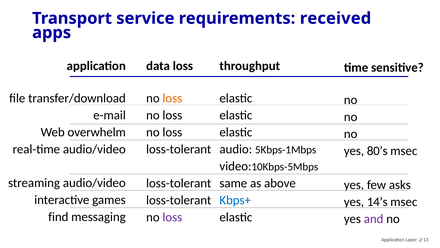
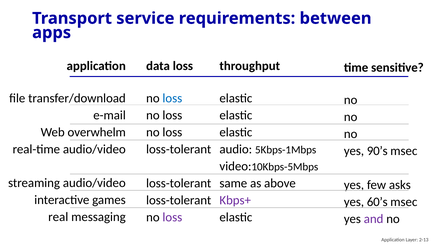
received: received -> between (336, 18)
loss colour: orange -> blue (172, 98)
80’s: 80’s -> 90’s (377, 151)
Kbps+ colour: blue -> purple (235, 200)
14’s: 14’s -> 60’s (377, 201)
find: find -> real (58, 217)
